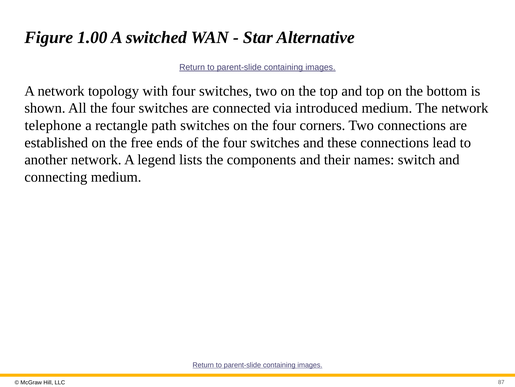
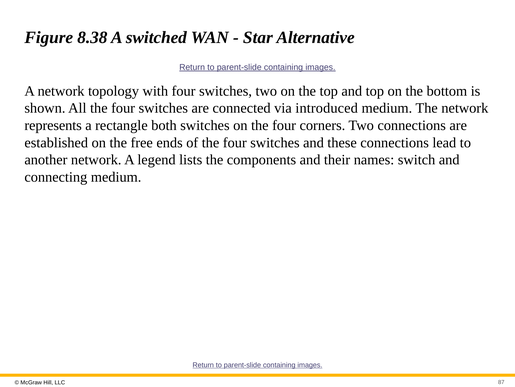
1.00: 1.00 -> 8.38 (92, 37)
telephone: telephone -> represents (53, 125)
path: path -> both (164, 125)
